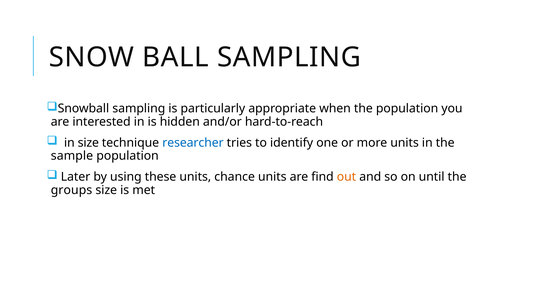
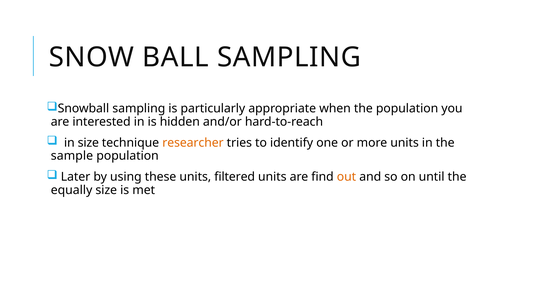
researcher colour: blue -> orange (193, 143)
chance: chance -> filtered (235, 177)
groups: groups -> equally (72, 190)
